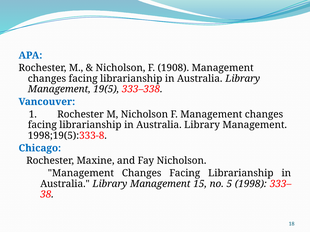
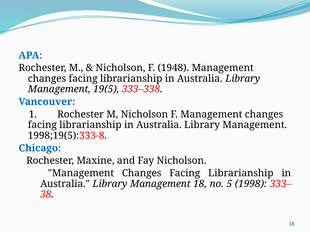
1908: 1908 -> 1948 (173, 68)
Management 15: 15 -> 18 (200, 184)
